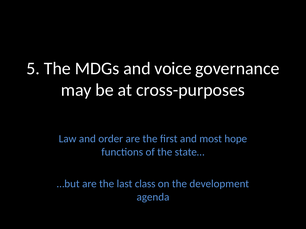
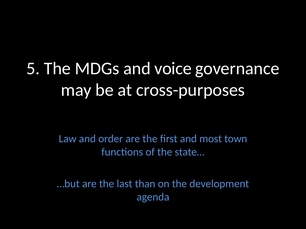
hope: hope -> town (236, 139)
class: class -> than (145, 184)
